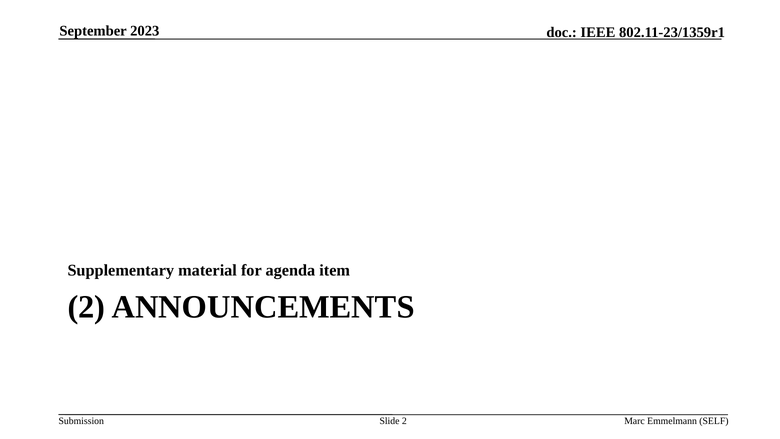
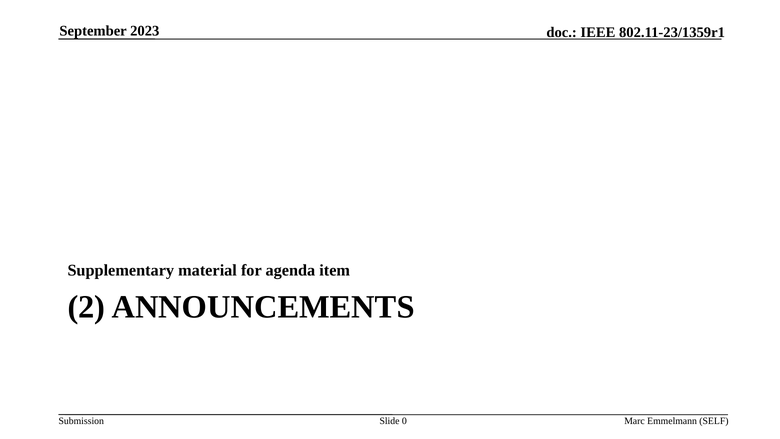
Slide 2: 2 -> 0 (404, 421)
